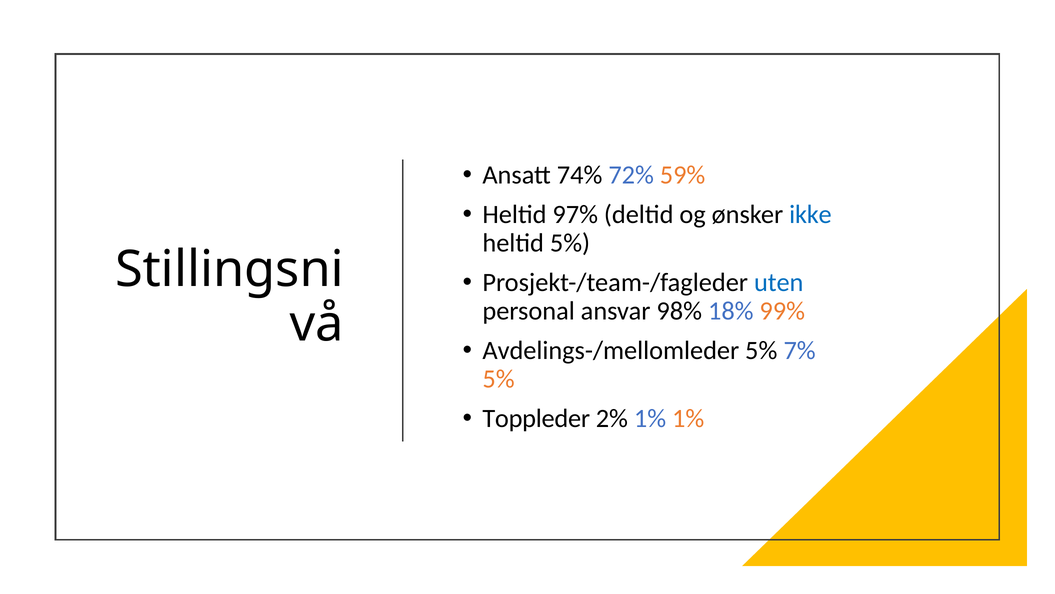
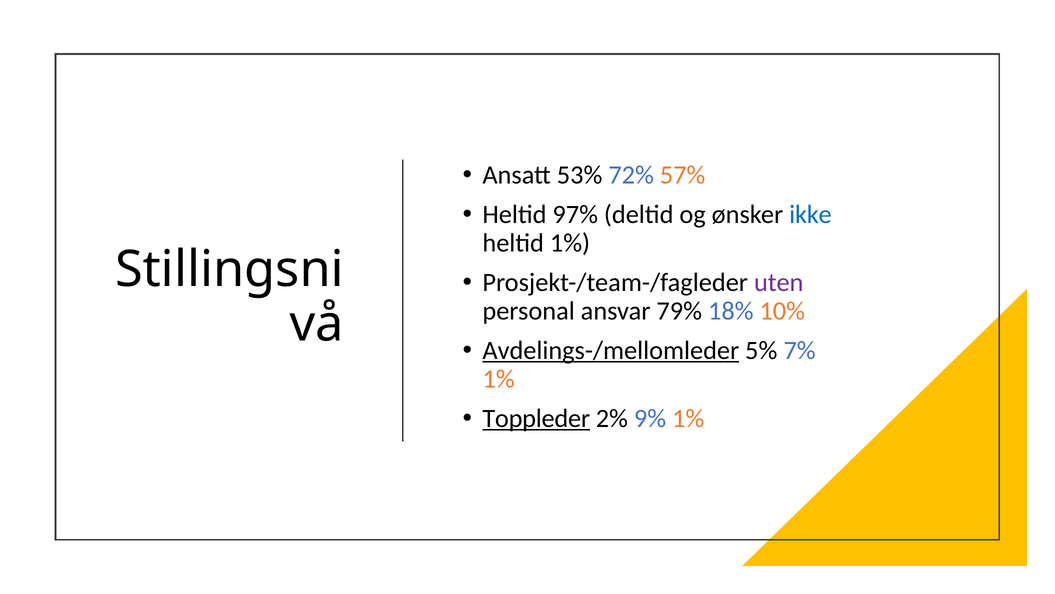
74%: 74% -> 53% (580, 175)
59%: 59% -> 57% (683, 175)
heltid 5%: 5% -> 1% (570, 243)
uten colour: blue -> purple (779, 282)
98%: 98% -> 79% (679, 311)
99%: 99% -> 10% (782, 311)
Avdelings-/mellomleder underline: none -> present (611, 350)
5%: 5% -> 1% (499, 379)
Toppleder underline: none -> present (536, 418)
2% 1%: 1% -> 9% (650, 418)
